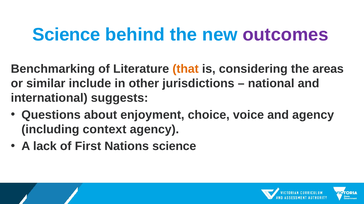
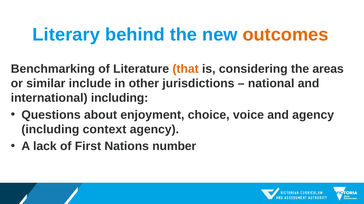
Science: Science -> Literary (66, 35)
outcomes colour: purple -> orange (285, 35)
international suggests: suggests -> including (120, 98)
Nations science: science -> number (174, 147)
